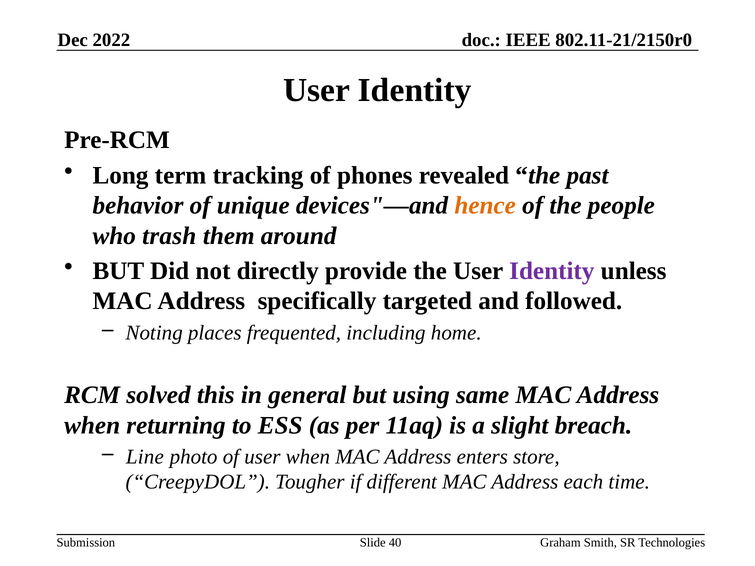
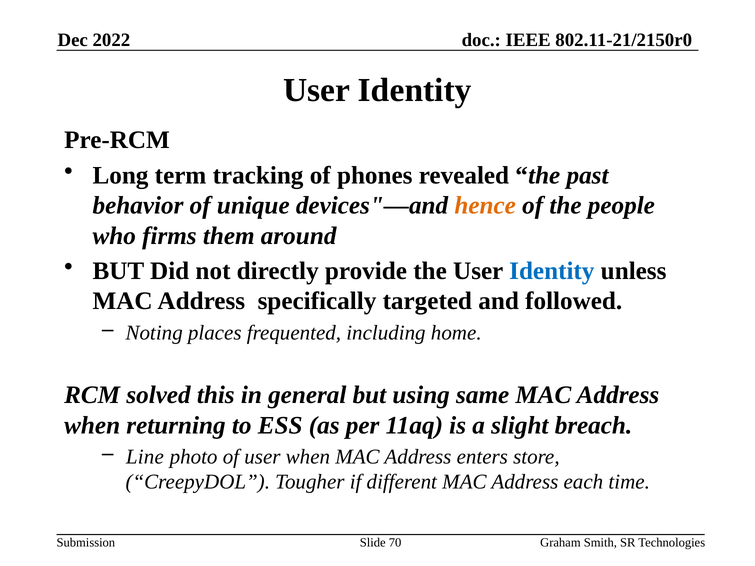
trash: trash -> firms (169, 236)
Identity colour: purple -> blue (552, 271)
40: 40 -> 70 (395, 543)
